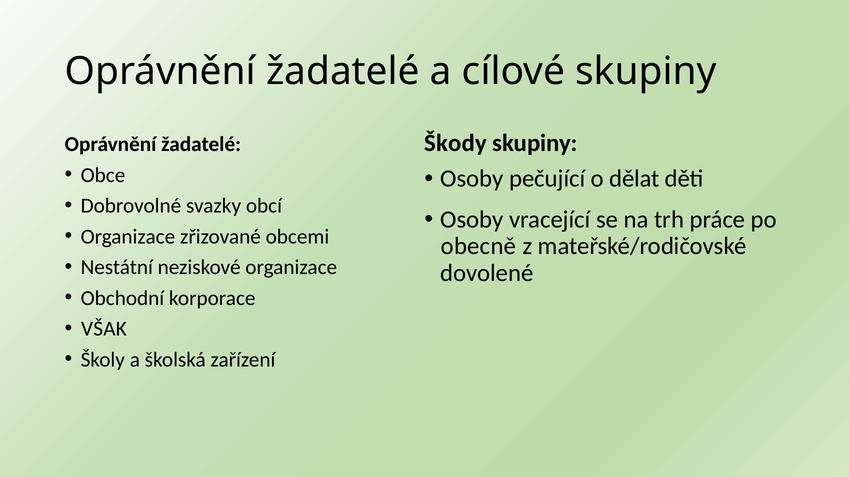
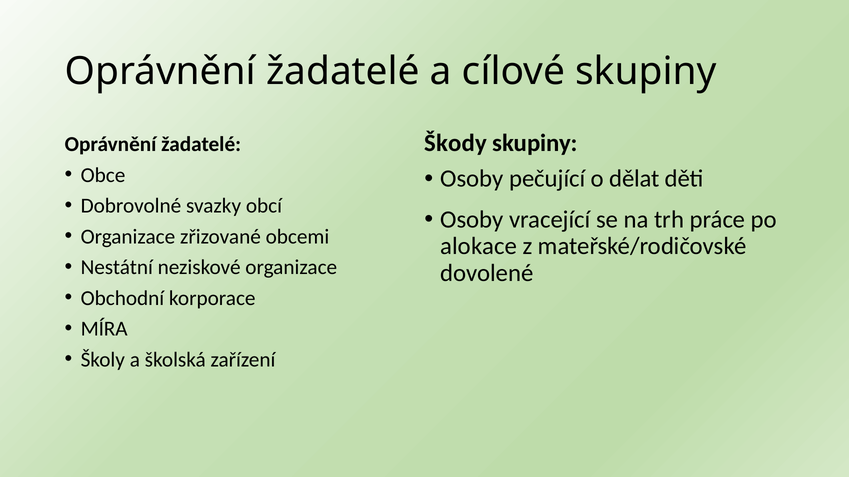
obecně: obecně -> alokace (479, 247)
VŠAK: VŠAK -> MÍRA (104, 329)
